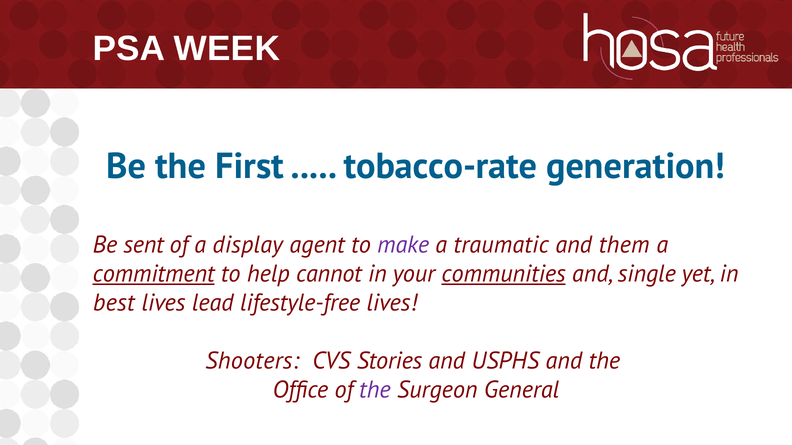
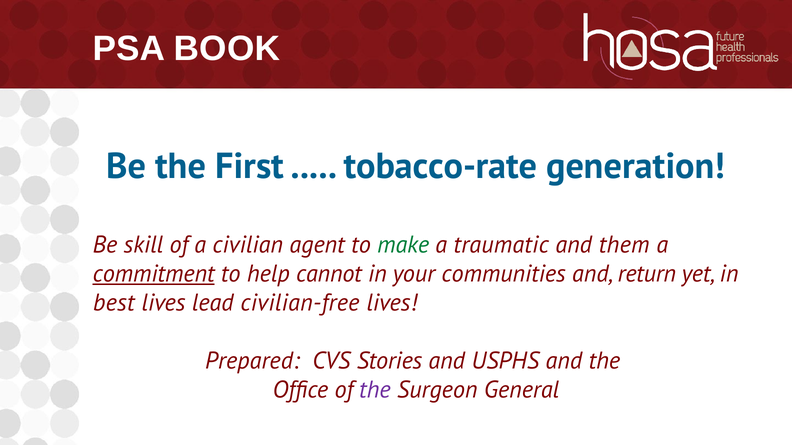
WEEK: WEEK -> BOOK (227, 49)
sent: sent -> skill (143, 245)
display: display -> civilian (248, 245)
make colour: purple -> green (403, 245)
communities underline: present -> none (504, 274)
single: single -> return (647, 274)
lifestyle-free: lifestyle-free -> civilian-free (300, 303)
Shooters: Shooters -> Prepared (252, 361)
